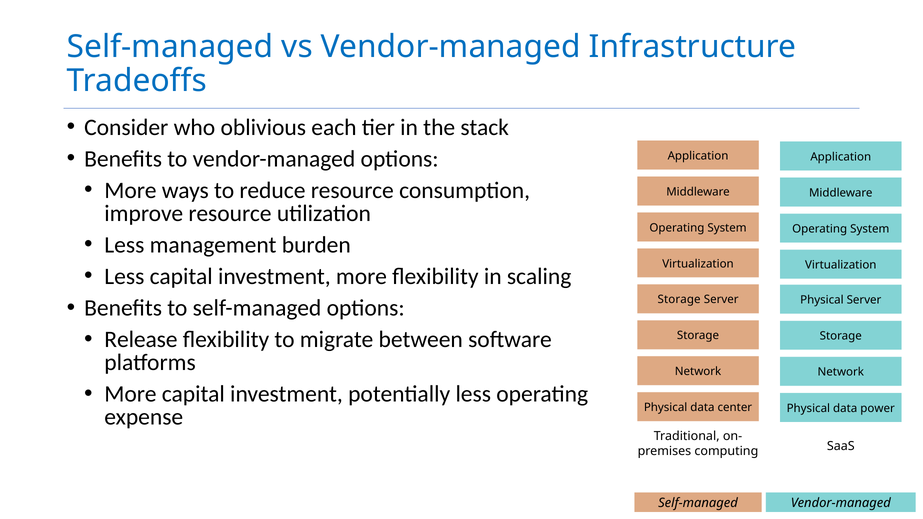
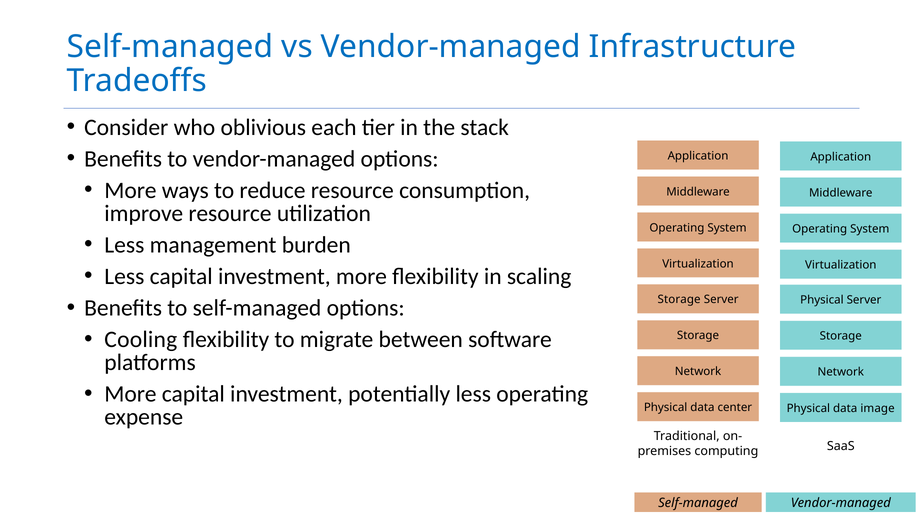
Release: Release -> Cooling (141, 340)
power: power -> image (878, 408)
